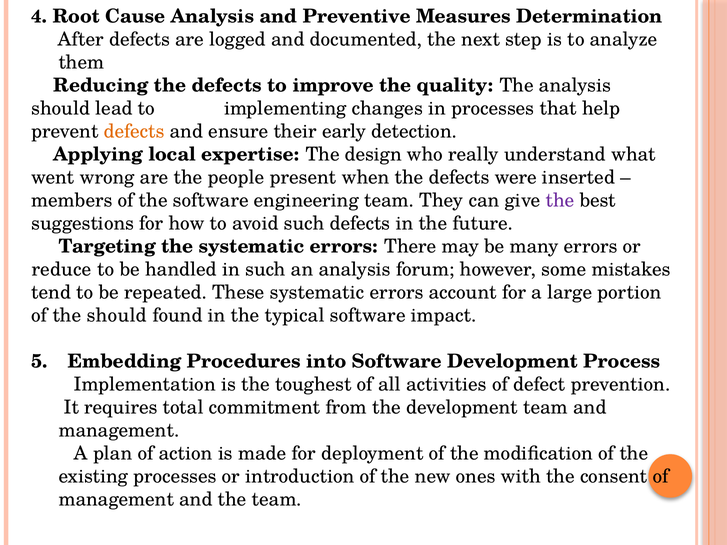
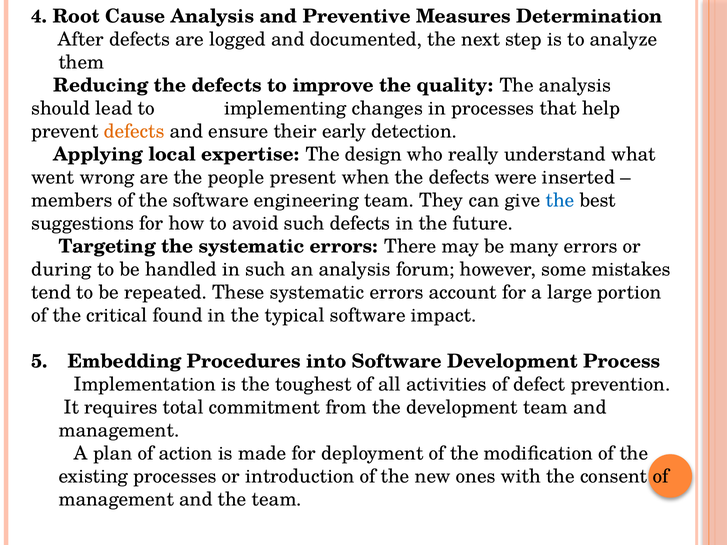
the colour: purple -> blue (560, 200)
reduce: reduce -> during (62, 270)
the should: should -> critical (117, 316)
